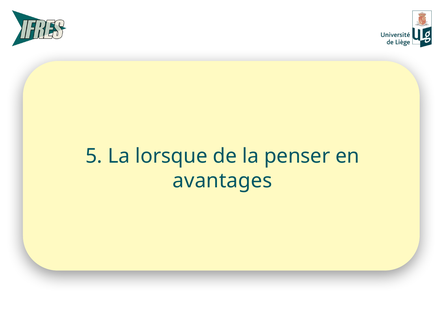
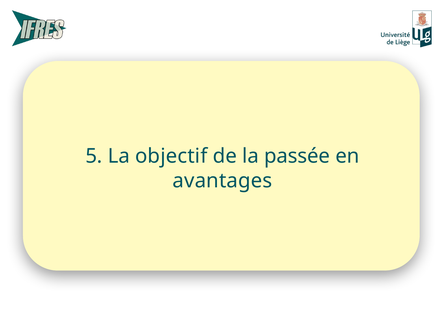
lorsque: lorsque -> objectif (171, 156)
penser: penser -> passée (297, 156)
